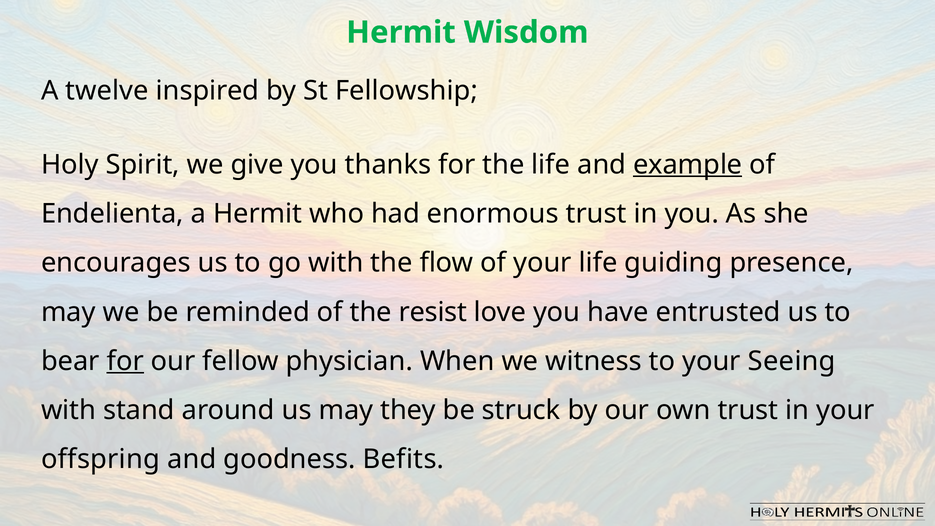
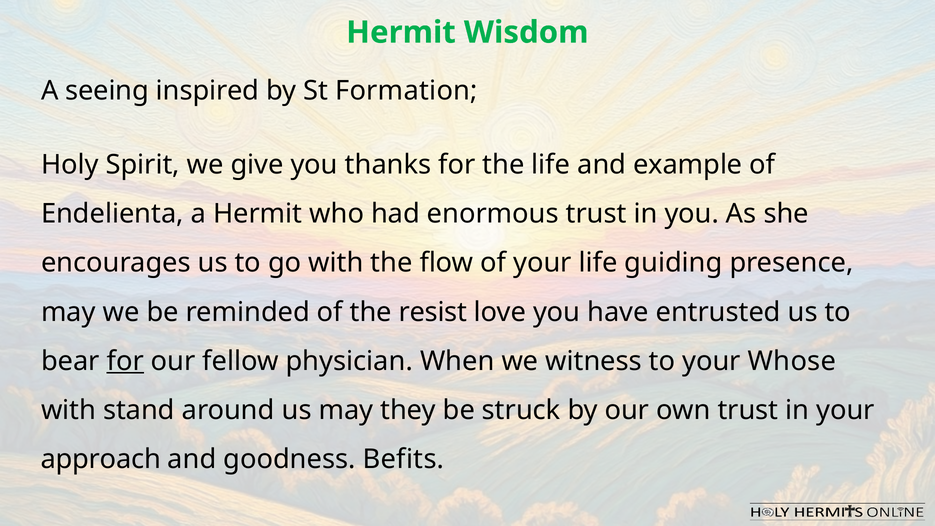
twelve: twelve -> seeing (107, 91)
Fellowship: Fellowship -> Formation (406, 91)
example underline: present -> none (688, 165)
Seeing: Seeing -> Whose (792, 361)
offspring: offspring -> approach (101, 459)
